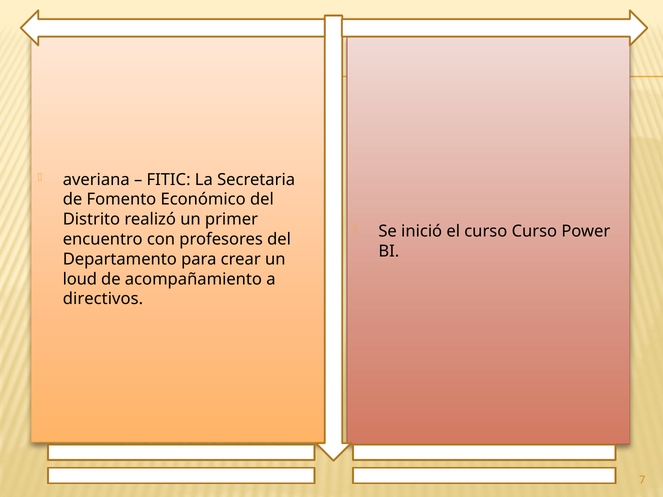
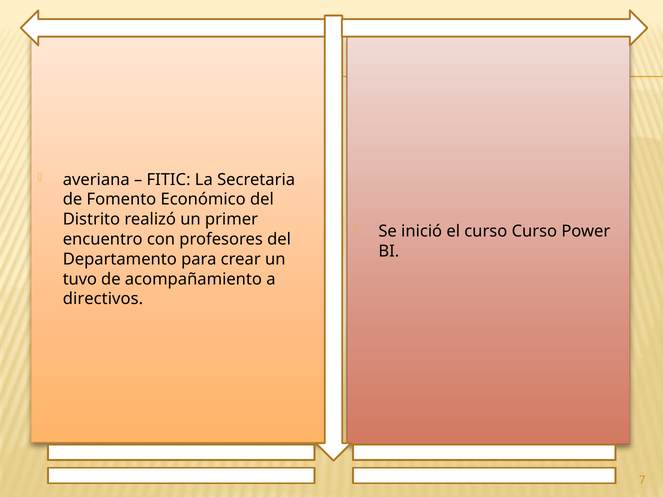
loud: loud -> tuvo (80, 279)
